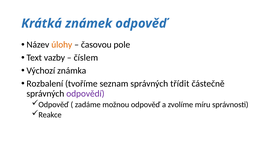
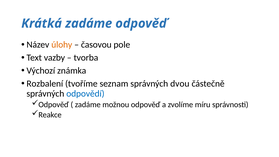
Krátká známek: známek -> zadáme (89, 23)
číslem: číslem -> tvorba (86, 58)
třídit: třídit -> dvou (180, 84)
odpovědí colour: purple -> blue (85, 94)
